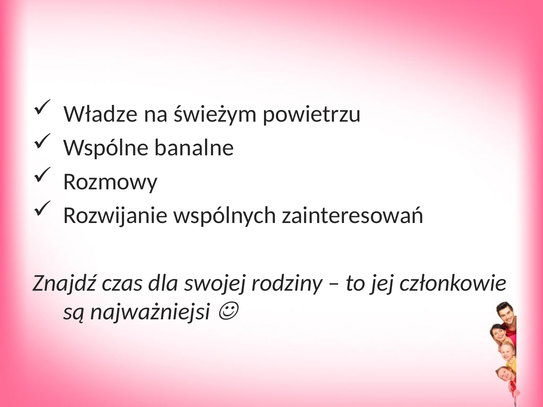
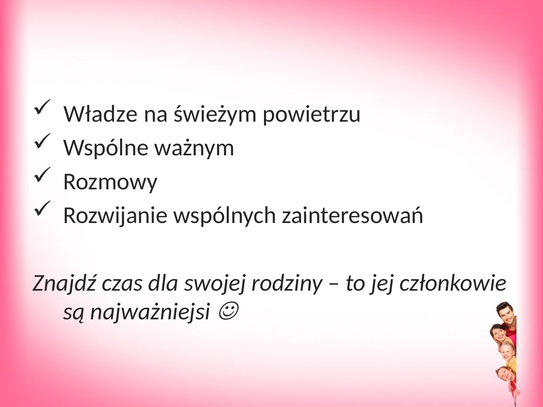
banalne: banalne -> ważnym (194, 148)
